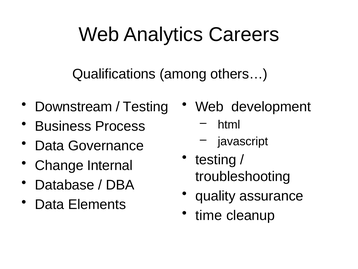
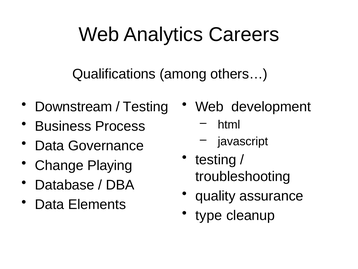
Internal: Internal -> Playing (110, 165)
time: time -> type (209, 215)
